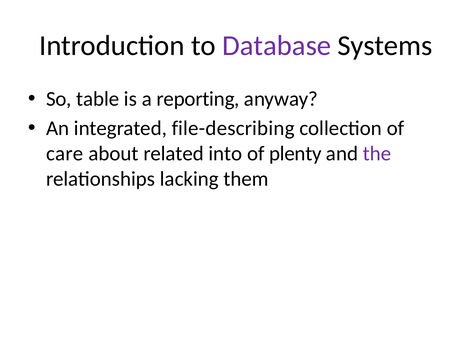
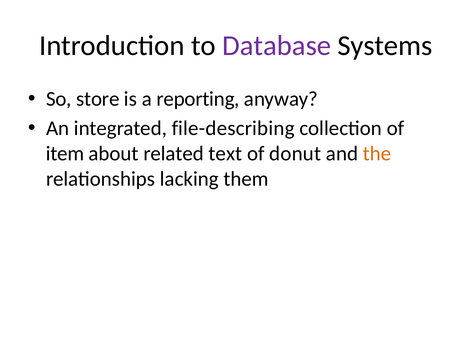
table: table -> store (98, 99)
care: care -> item (65, 154)
into: into -> text (225, 154)
plenty: plenty -> donut (295, 154)
the colour: purple -> orange (377, 154)
